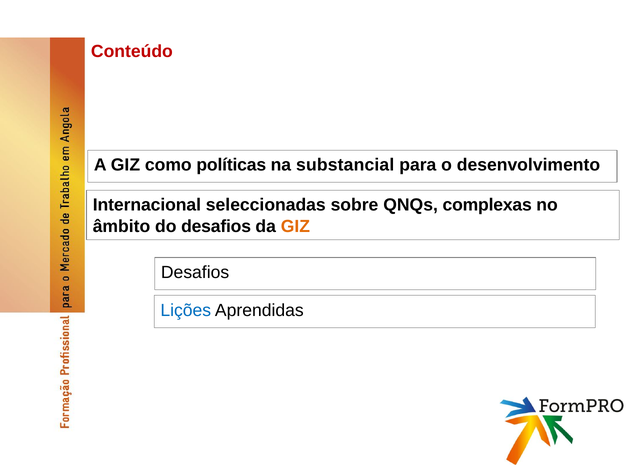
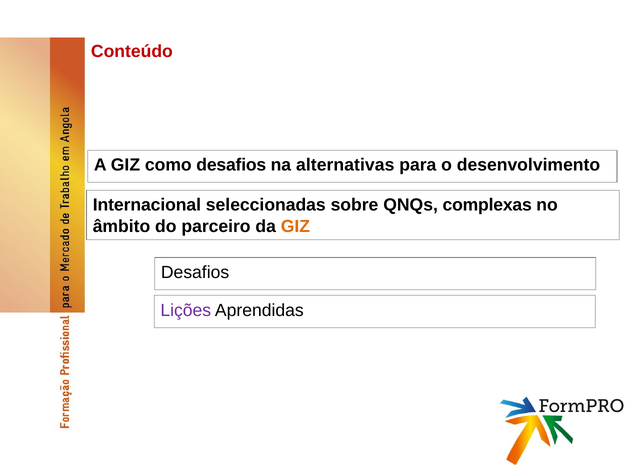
como políticas: políticas -> desafios (231, 165)
substancial: substancial -> alternativas (345, 165)
do desafios: desafios -> parceiro (216, 226)
Lições colour: blue -> purple (186, 310)
